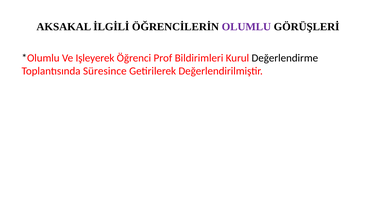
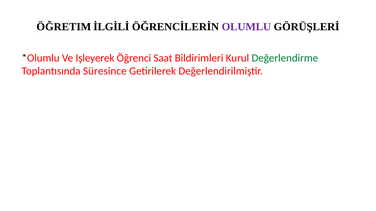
AKSAKAL: AKSAKAL -> ÖĞRETIM (64, 27)
Prof: Prof -> Saat (163, 58)
Değerlendirme colour: black -> green (285, 58)
